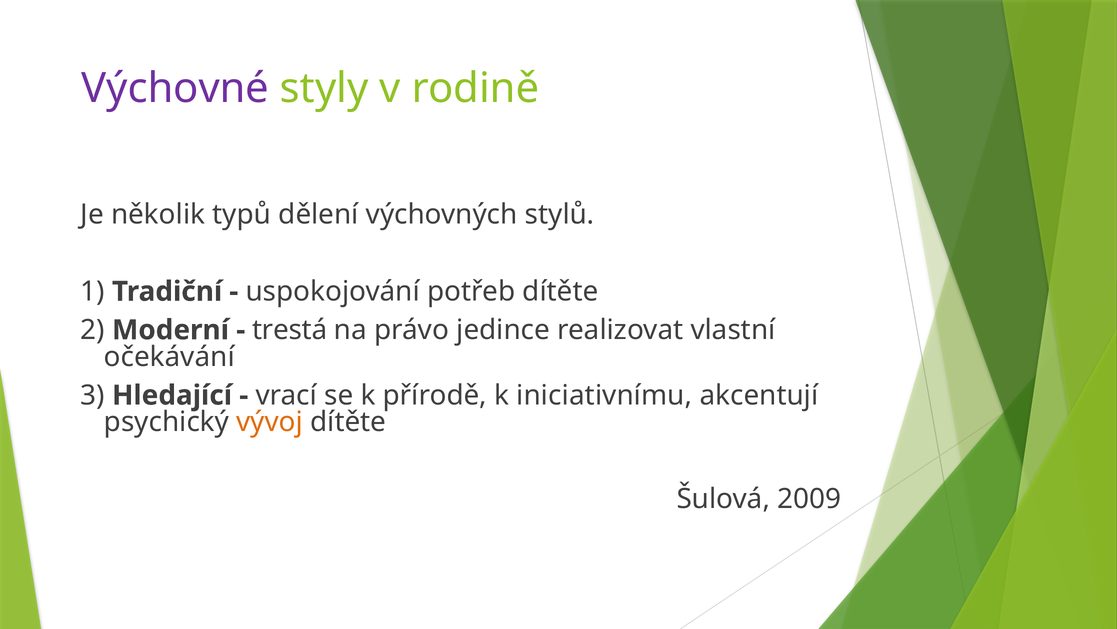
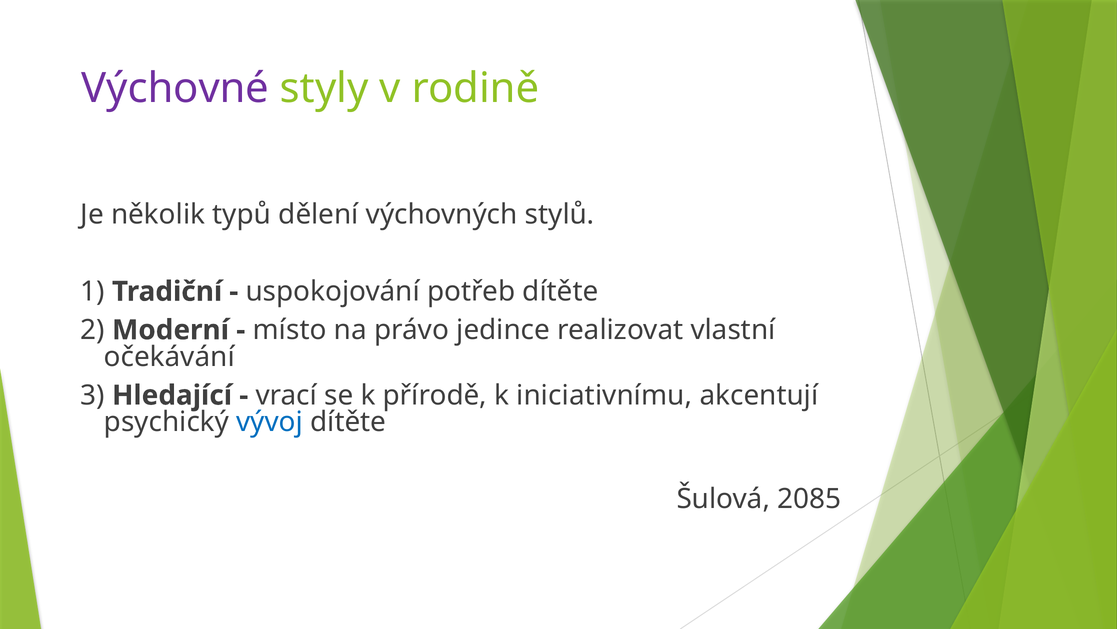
trestá: trestá -> místo (290, 330)
vývoj colour: orange -> blue (270, 422)
2009: 2009 -> 2085 (809, 499)
